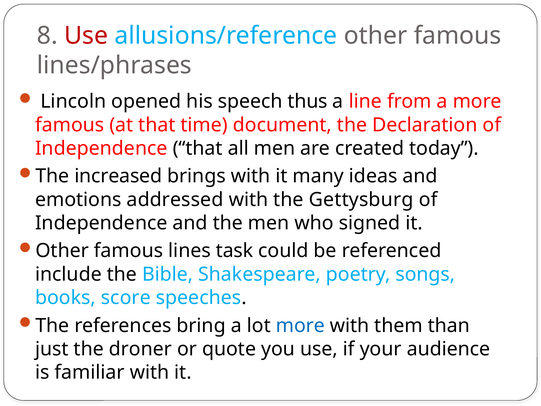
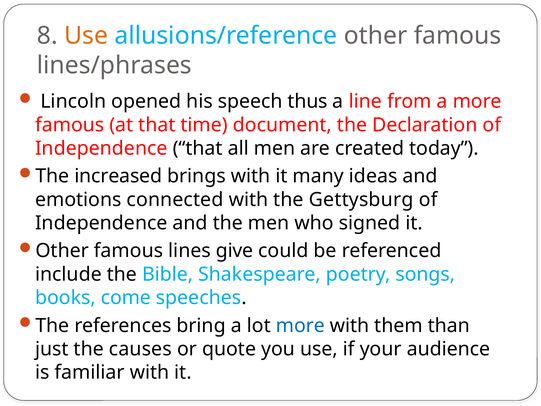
Use colour: red -> orange (86, 36)
addressed: addressed -> connected (175, 199)
task: task -> give (235, 251)
score: score -> come (126, 298)
droner: droner -> causes (140, 349)
